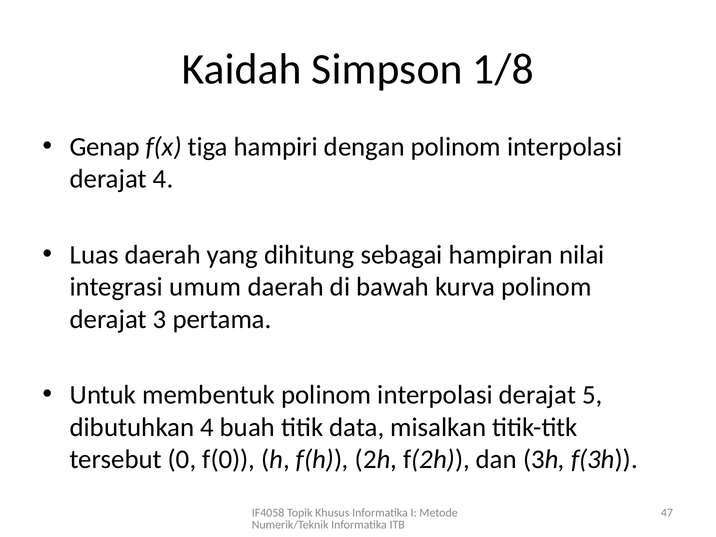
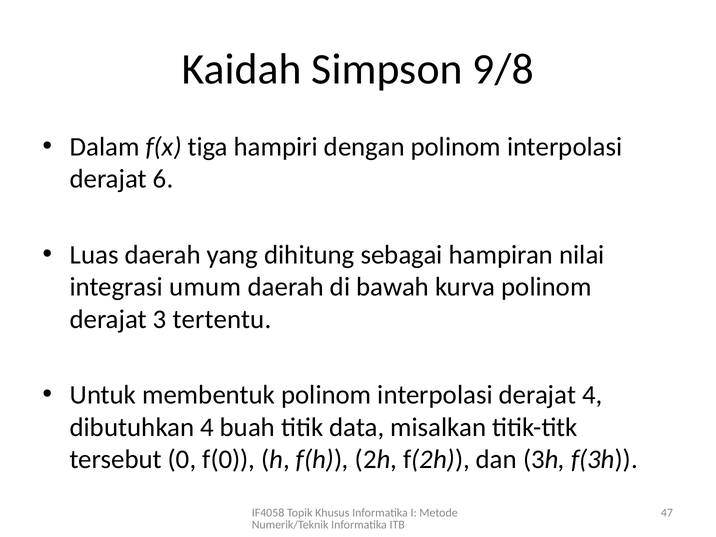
1/8: 1/8 -> 9/8 (503, 69)
Genap: Genap -> Dalam (105, 147)
derajat 4: 4 -> 6 (163, 179)
pertama: pertama -> tertentu (222, 319)
derajat 5: 5 -> 4 (592, 395)
